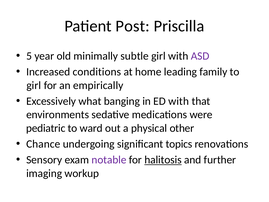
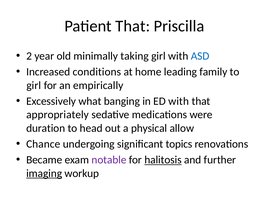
Patient Post: Post -> That (133, 26)
5: 5 -> 2 (29, 56)
subtle: subtle -> taking (135, 56)
ASD colour: purple -> blue (200, 56)
environments: environments -> appropriately (58, 115)
pediatric: pediatric -> duration (46, 128)
ward: ward -> head (91, 128)
other: other -> allow (182, 128)
Sensory: Sensory -> Became (44, 160)
imaging underline: none -> present (44, 173)
